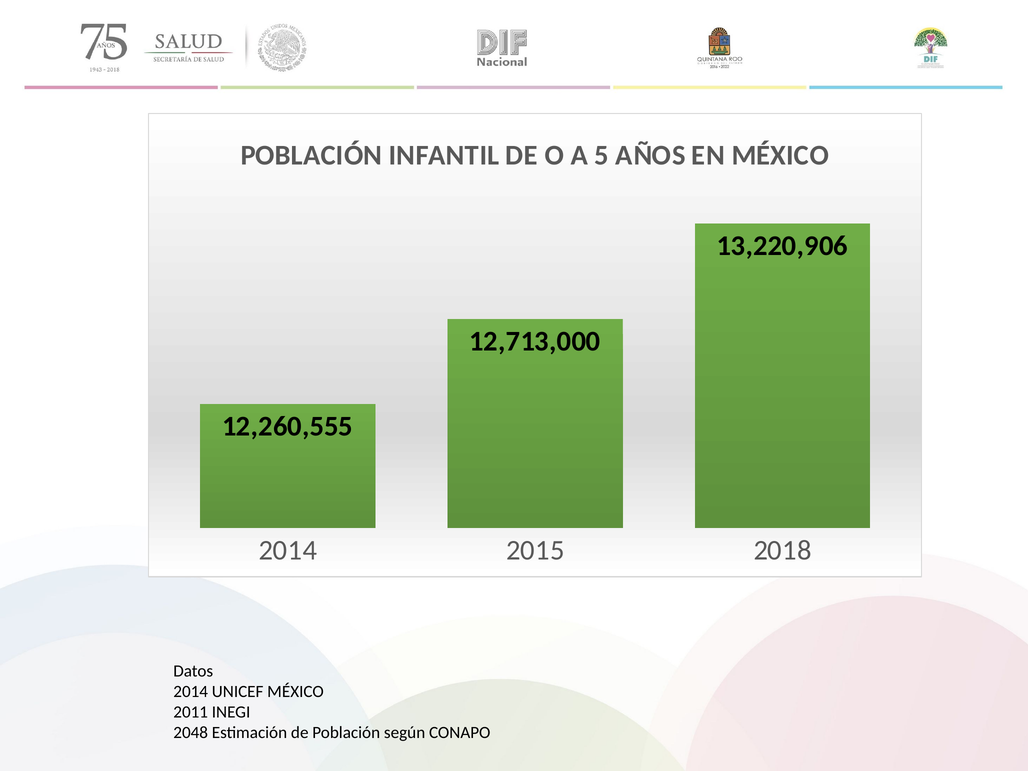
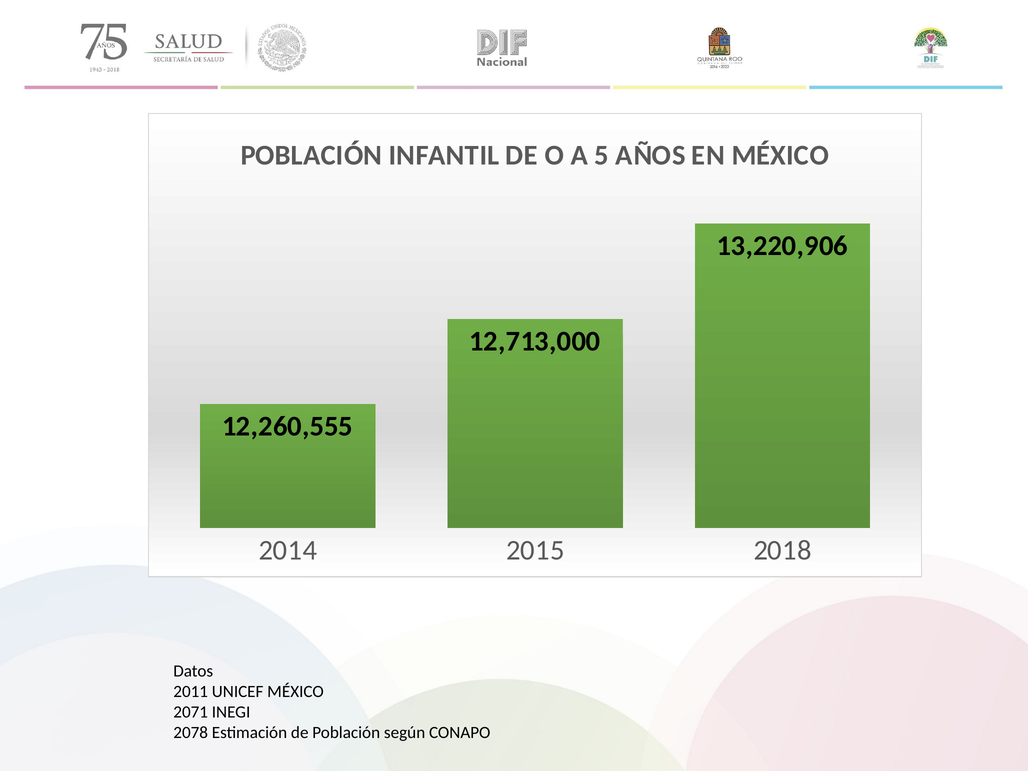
2014: 2014 -> 2011 (191, 692)
2011: 2011 -> 2071 (191, 712)
2048: 2048 -> 2078 (191, 733)
